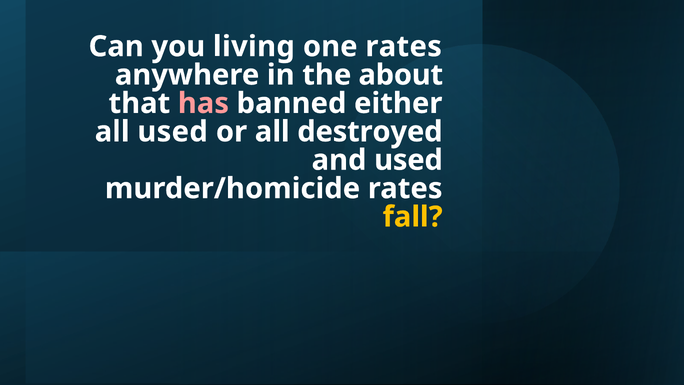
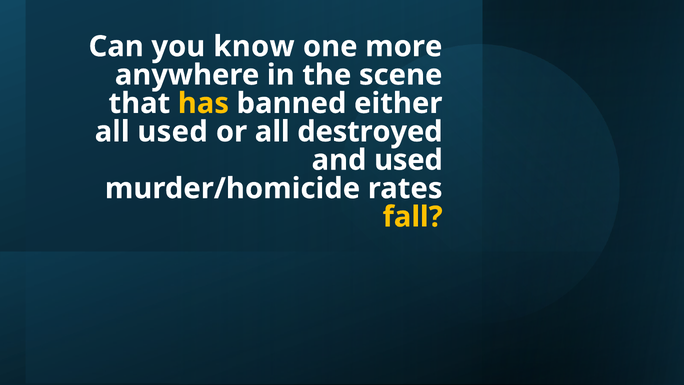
living: living -> know (254, 47)
one rates: rates -> more (404, 47)
about: about -> scene (401, 75)
has colour: pink -> yellow (203, 103)
